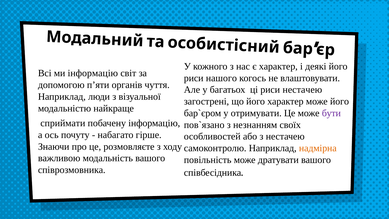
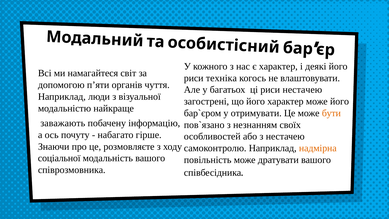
ми інформацію: інформацію -> намагайтеся (93, 73)
нашого: нашого -> техніка (221, 78)
бути colour: purple -> orange (331, 113)
сприймати: сприймати -> заважають (63, 123)
важливою: важливою -> соціальної (59, 158)
